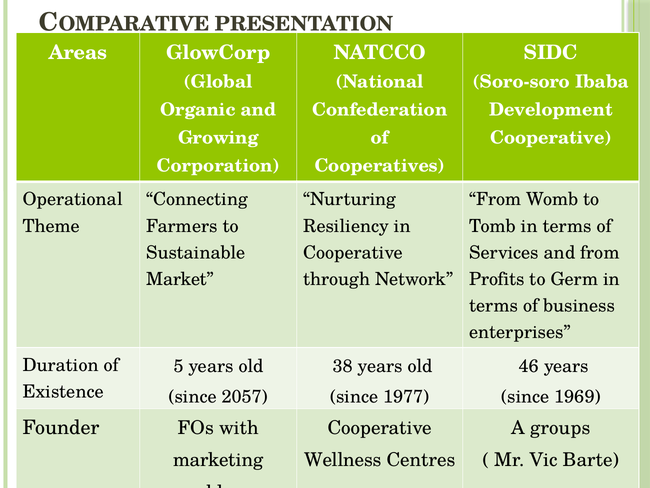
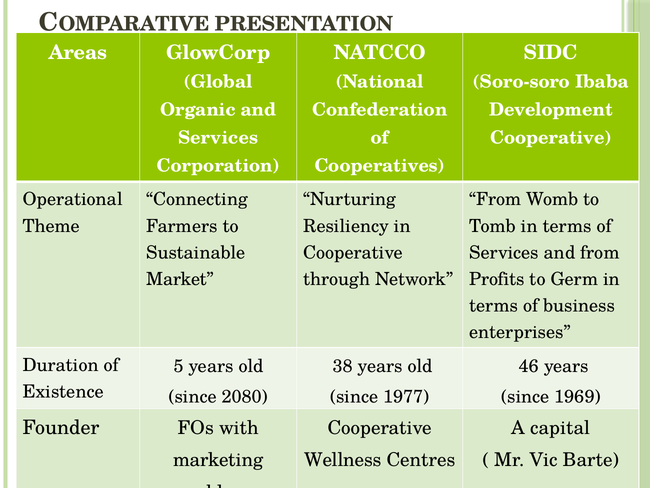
Growing: Growing -> Services (218, 138)
2057: 2057 -> 2080 (245, 396)
groups: groups -> capital (560, 428)
